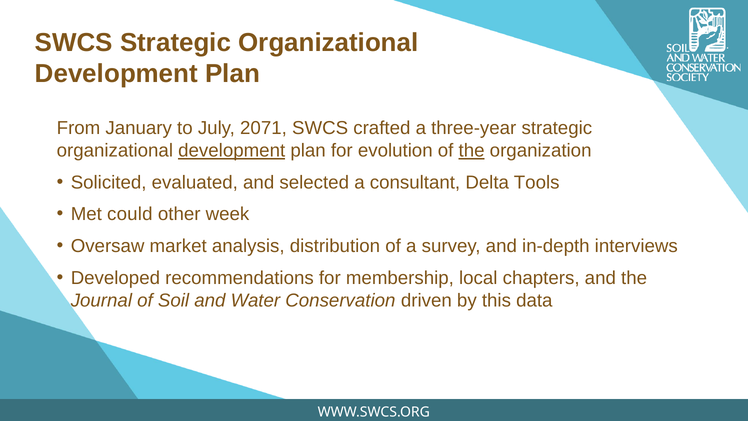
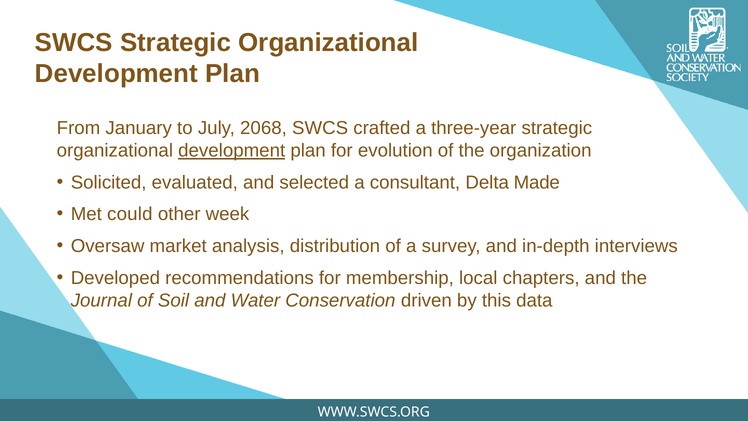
2071: 2071 -> 2068 (263, 128)
the underline: present -> none (472, 151)
Tools: Tools -> Made (537, 182)
